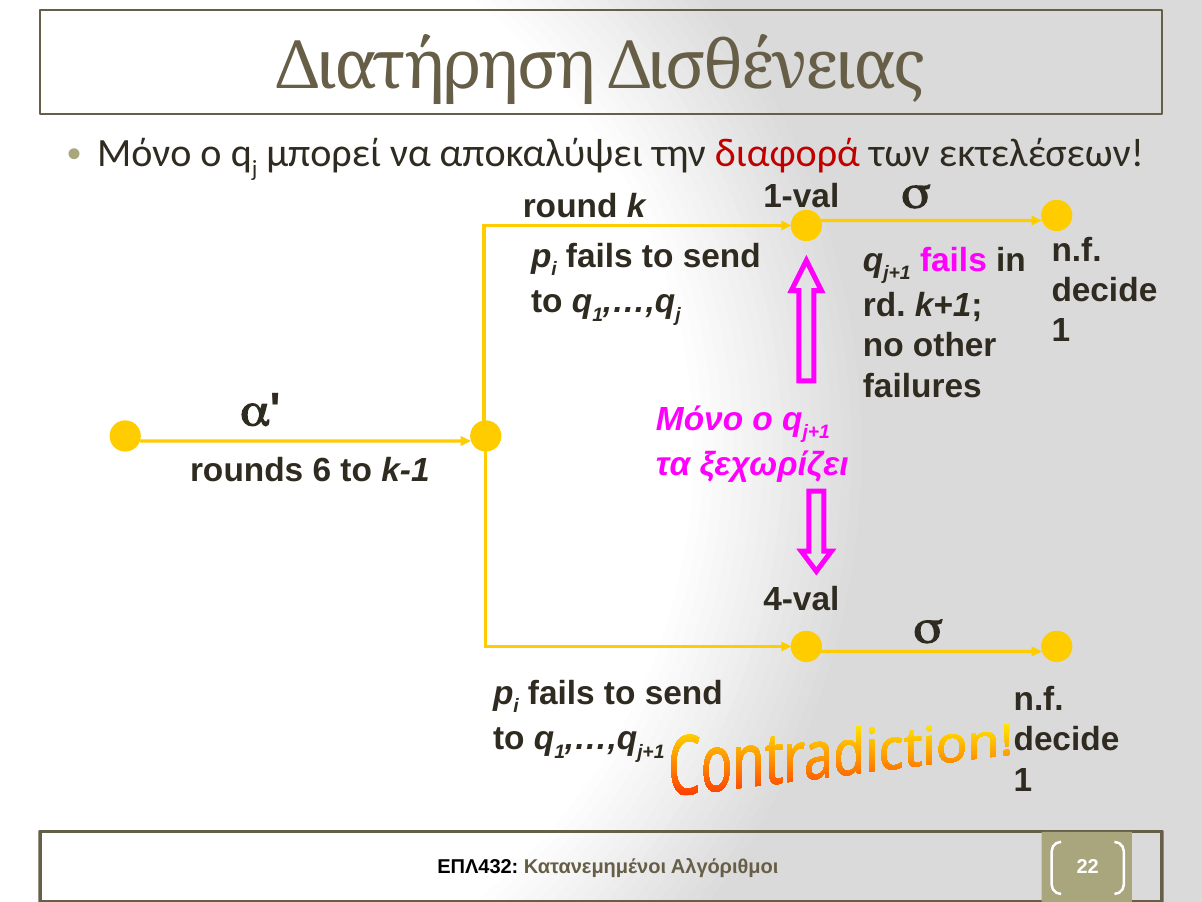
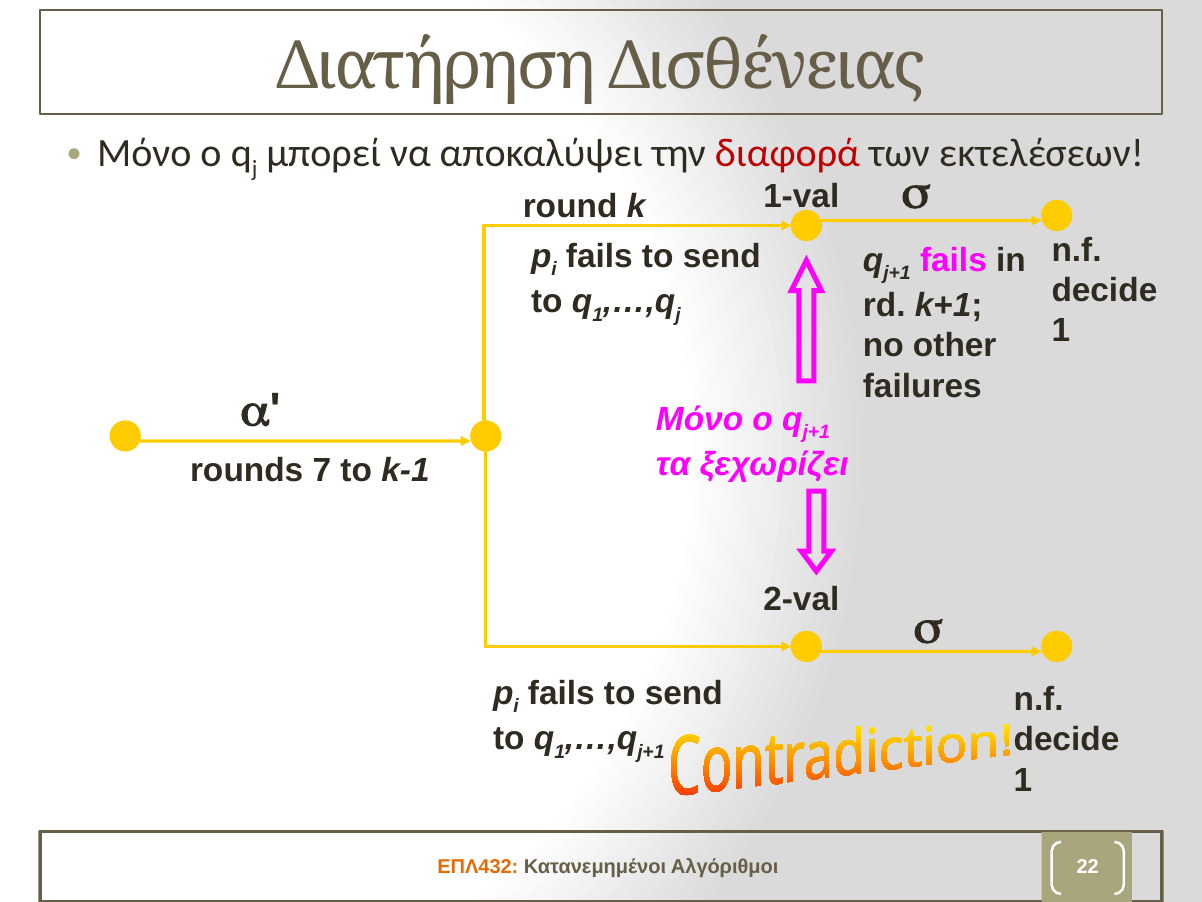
6: 6 -> 7 (322, 470)
4-val: 4-val -> 2-val (801, 599)
ΕΠΛ432 colour: black -> orange (478, 867)
